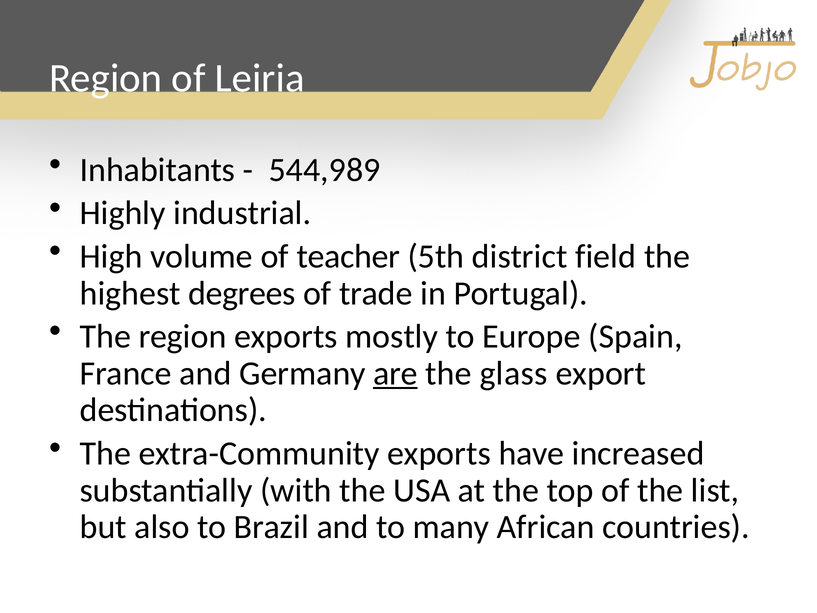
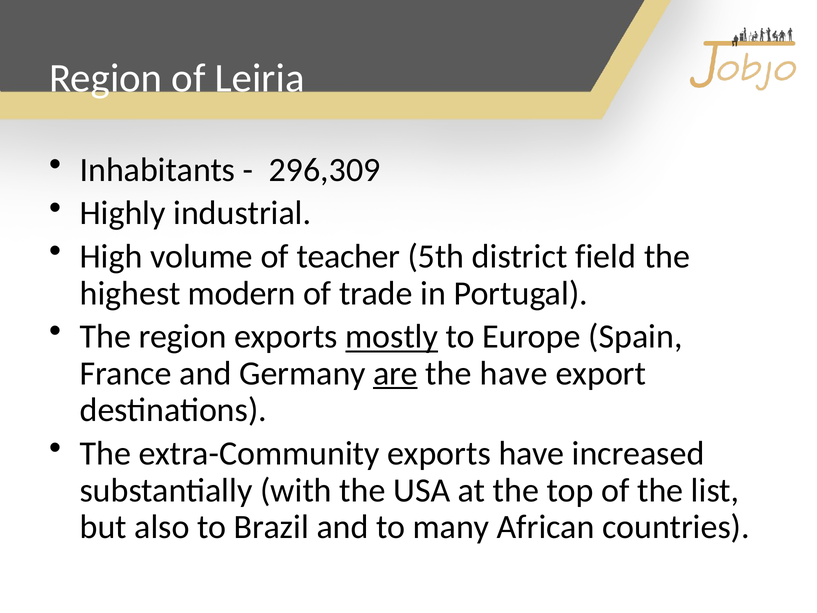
544,989: 544,989 -> 296,309 (325, 170)
degrees: degrees -> modern (242, 293)
mostly underline: none -> present (392, 337)
the glass: glass -> have (514, 373)
